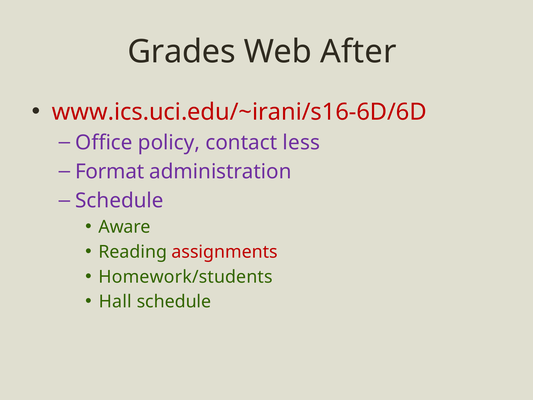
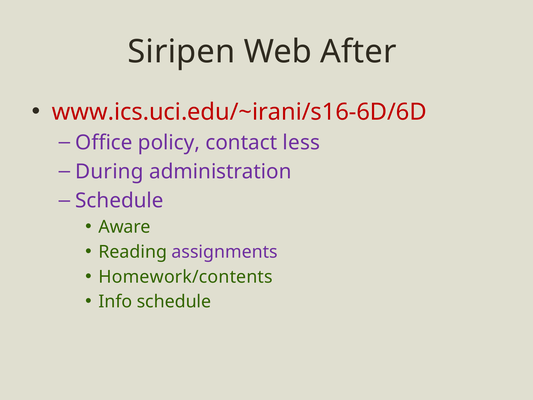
Grades: Grades -> Siripen (181, 52)
Format: Format -> During (109, 171)
assignments colour: red -> purple (225, 252)
Homework/students: Homework/students -> Homework/contents (186, 277)
Hall: Hall -> Info (115, 302)
